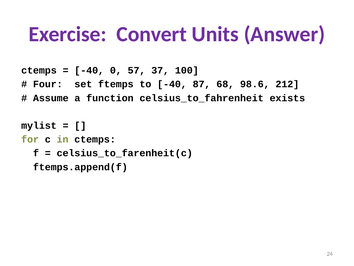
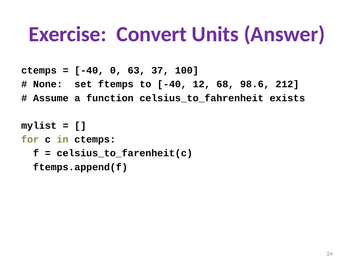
57: 57 -> 63 (137, 70)
Four: Four -> None (48, 84)
87: 87 -> 12 (202, 84)
